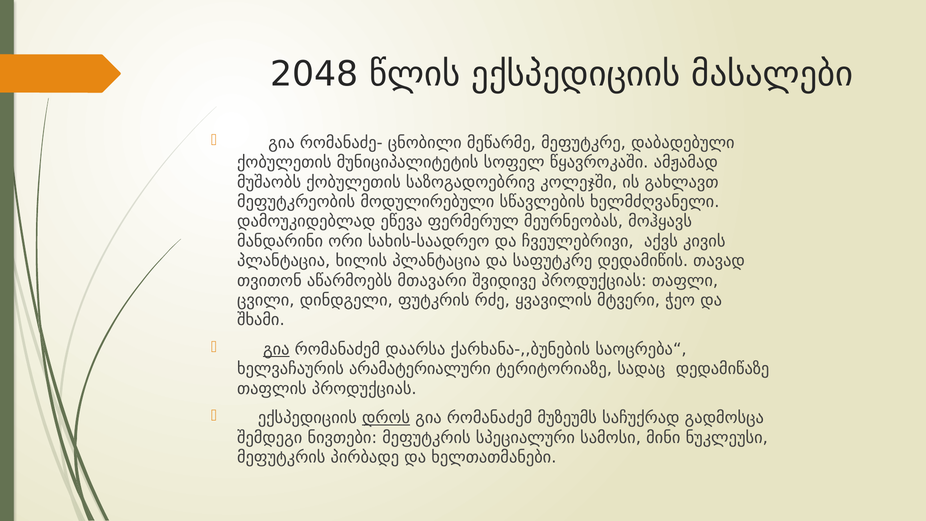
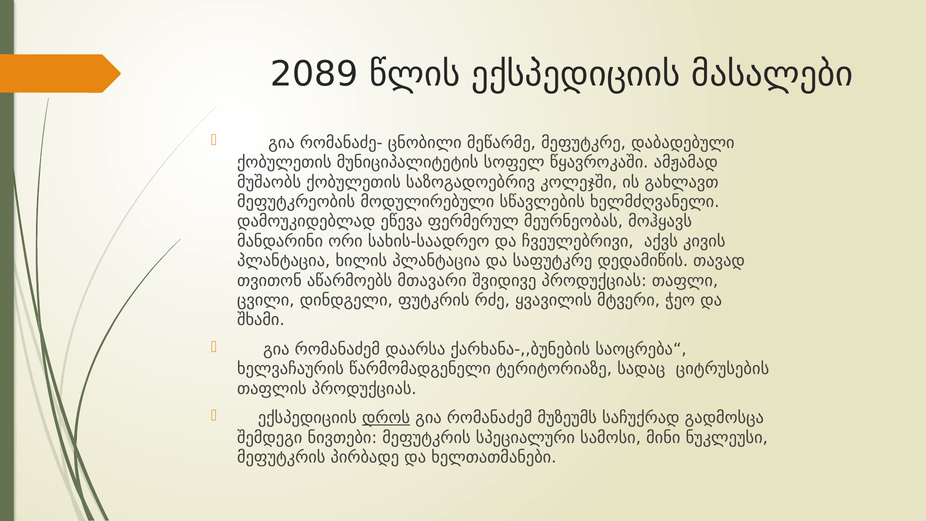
2048: 2048 -> 2089 (314, 74)
გია underline: present -> none (276, 349)
არამატერიალური: არამატერიალური -> წარმომადგენელი (420, 369)
დედამიწაზე: დედამიწაზე -> ციტრუსების (722, 369)
